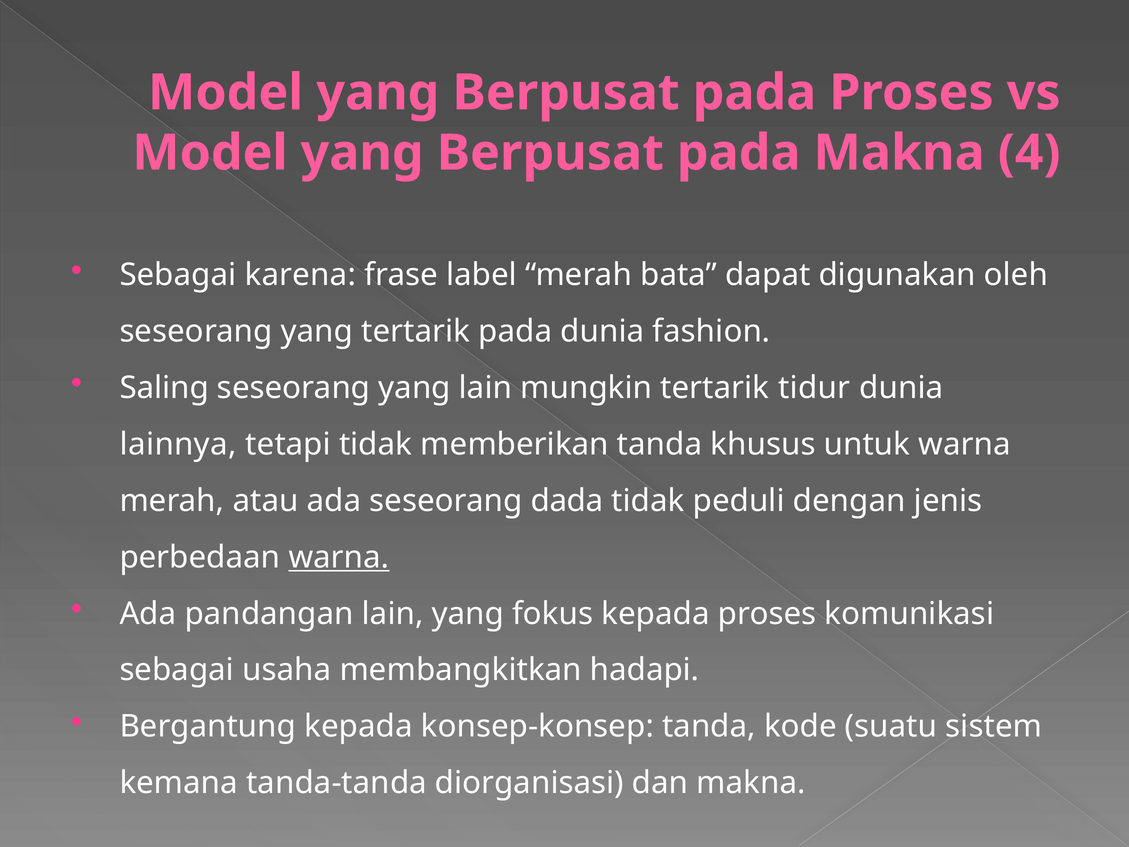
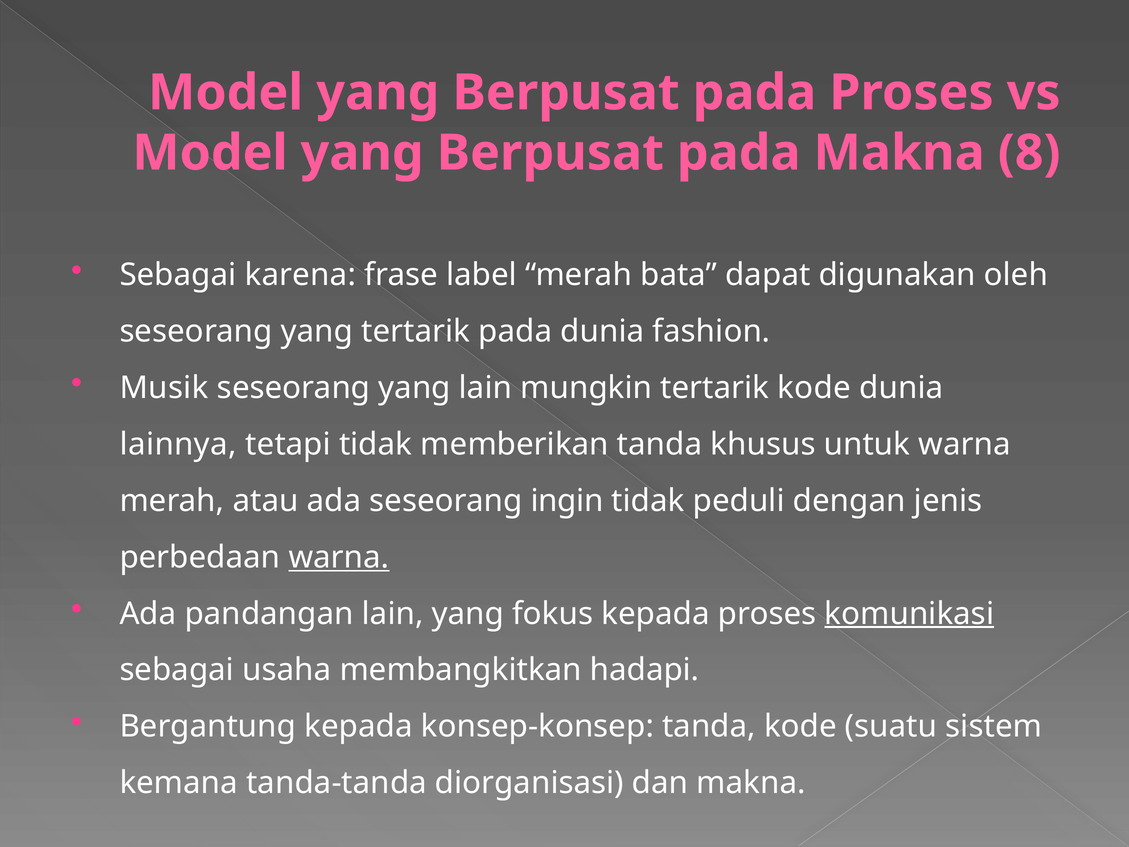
4: 4 -> 8 (1029, 153)
Saling: Saling -> Musik (164, 388)
tertarik tidur: tidur -> kode (814, 388)
dada: dada -> ingin (567, 501)
komunikasi underline: none -> present (909, 613)
